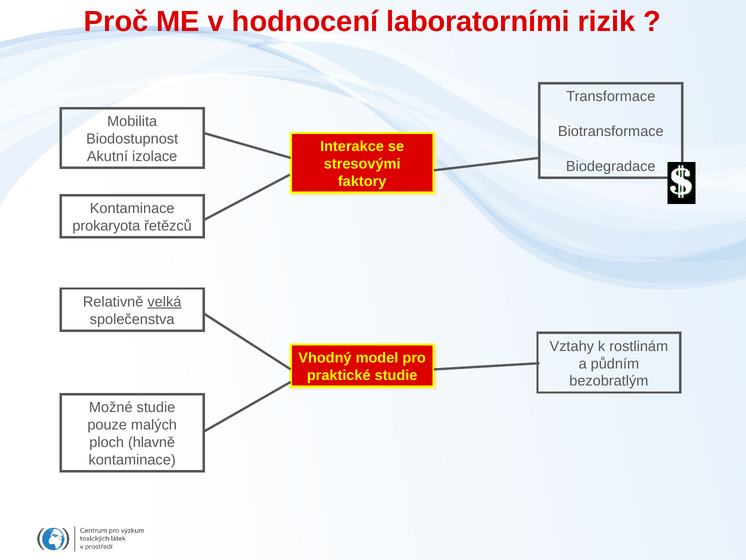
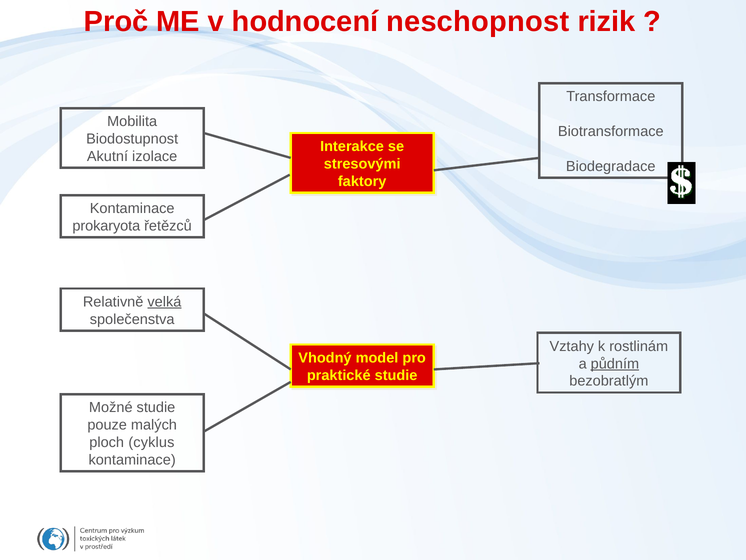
laboratorními: laboratorními -> neschopnost (478, 21)
půdním underline: none -> present (615, 363)
hlavně: hlavně -> cyklus (151, 442)
